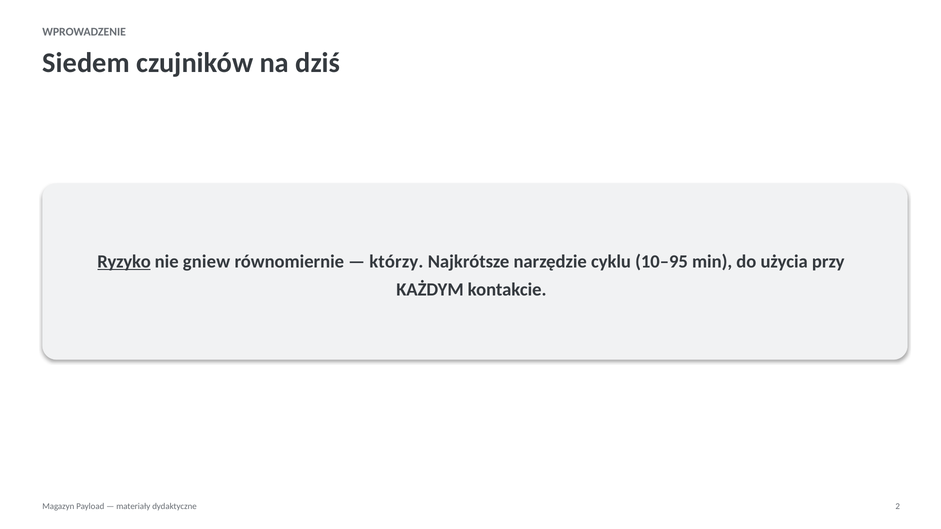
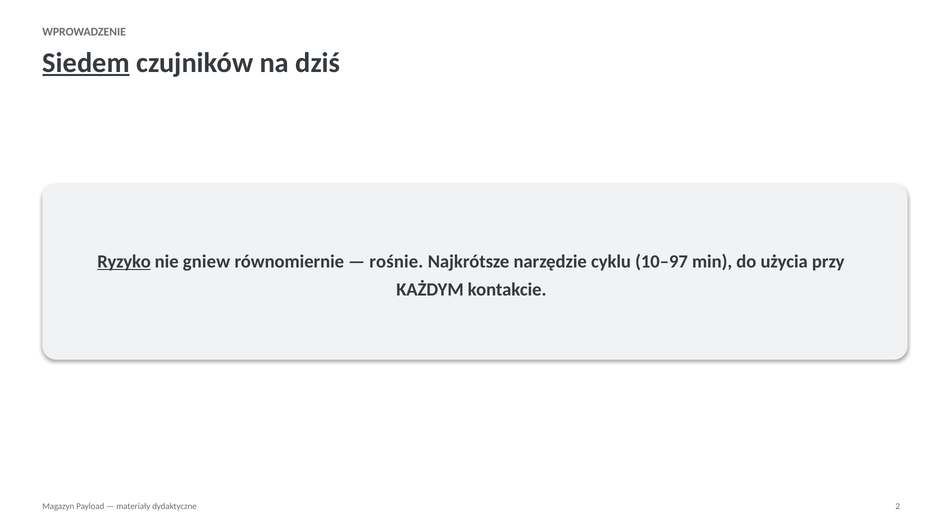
Siedem underline: none -> present (86, 63)
którzy: którzy -> rośnie (396, 262)
10–95: 10–95 -> 10–97 (662, 262)
